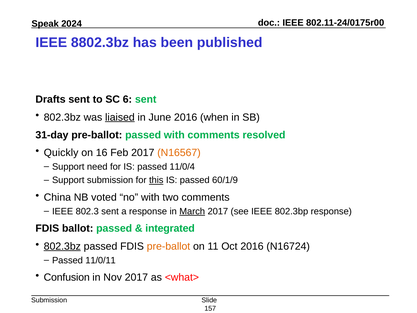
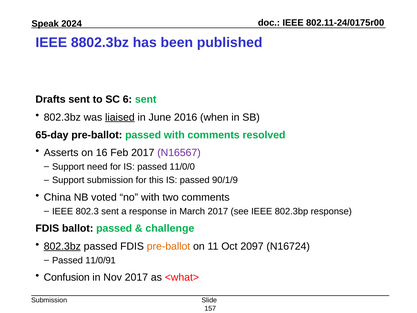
31-day: 31-day -> 65-day (52, 135)
Quickly: Quickly -> Asserts (61, 153)
N16567 colour: orange -> purple (179, 153)
11/0/4: 11/0/4 -> 11/0/0 (182, 167)
this underline: present -> none (156, 180)
60/1/9: 60/1/9 -> 90/1/9 (225, 180)
March underline: present -> none (192, 211)
integrated: integrated -> challenge (170, 228)
Oct 2016: 2016 -> 2097 (252, 246)
11/0/11: 11/0/11 -> 11/0/91 (101, 260)
